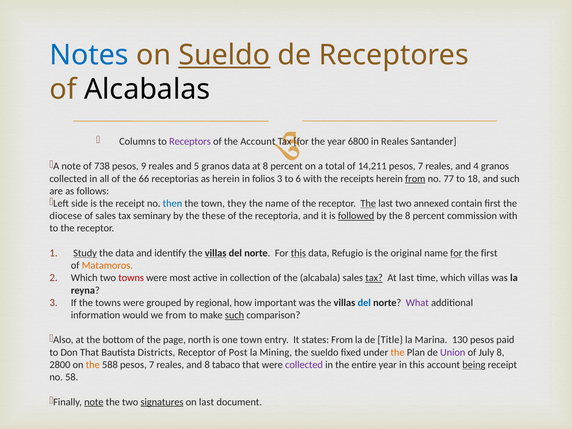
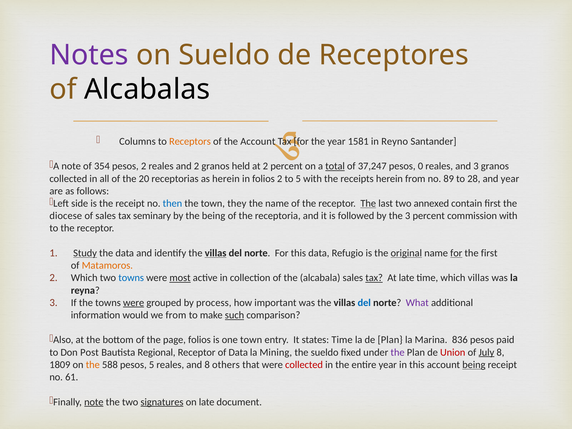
Notes colour: blue -> purple (89, 55)
Sueldo underline: present -> none (224, 55)
Receptors colour: purple -> orange (190, 141)
6800: 6800 -> 1581 (358, 141)
in Reales: Reales -> Reyno (395, 141)
738: 738 -> 354 (102, 166)
pesos 9: 9 -> 2 (144, 166)
and 5: 5 -> 2 (197, 166)
granos data: data -> held (241, 166)
at 8: 8 -> 2 (265, 166)
total underline: none -> present (335, 166)
14,211: 14,211 -> 37,247 (372, 166)
7: 7 -> 0 (420, 166)
and 4: 4 -> 3 (476, 166)
66: 66 -> 20 (144, 179)
folios 3: 3 -> 2 (280, 179)
to 6: 6 -> 5 (298, 179)
from underline: present -> none (415, 179)
77: 77 -> 89 (449, 179)
18: 18 -> 28 (474, 179)
and such: such -> year (510, 179)
the these: these -> being (214, 216)
followed underline: present -> none (356, 216)
the 8: 8 -> 3 (408, 216)
this underline: present -> none (298, 253)
original underline: none -> present (406, 253)
towns colour: red -> blue (131, 278)
most underline: none -> present (180, 278)
At last: last -> late (407, 278)
were underline: none -> present (134, 303)
regional: regional -> process (214, 303)
page north: north -> folios (199, 340)
states From: From -> Time (342, 340)
de Title: Title -> Plan (390, 340)
130: 130 -> 836 (460, 340)
Don That: That -> Post (89, 352)
Districts: Districts -> Regional (157, 352)
of Post: Post -> Data (238, 352)
the colour: orange -> purple (398, 352)
Union colour: purple -> red (453, 352)
July underline: none -> present (486, 352)
2800: 2800 -> 1809 (60, 365)
588 pesos 7: 7 -> 5 (152, 365)
tabaco: tabaco -> others (226, 365)
collected colour: purple -> red (304, 365)
58: 58 -> 61 (72, 377)
on last: last -> late (207, 402)
